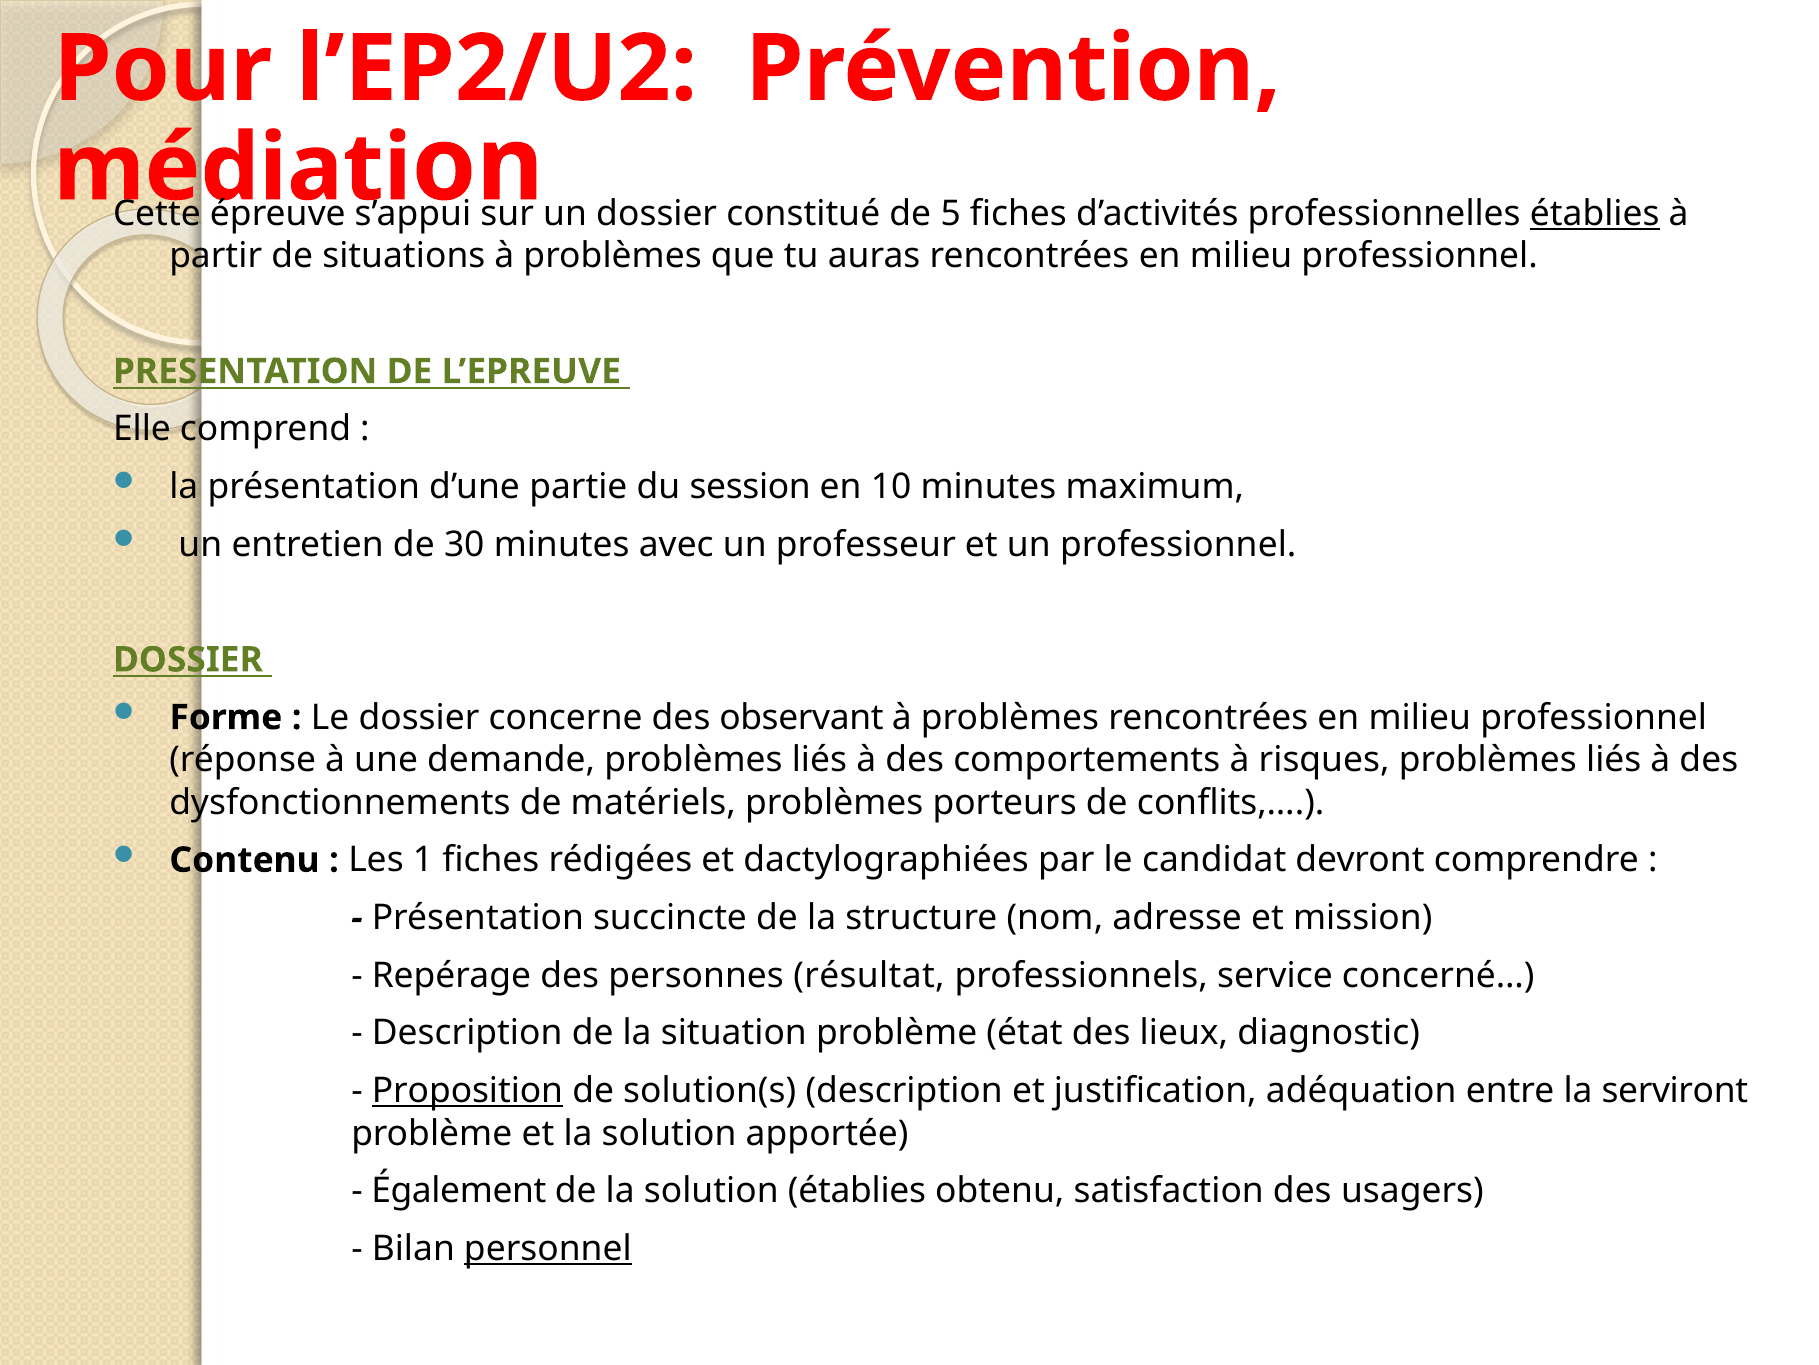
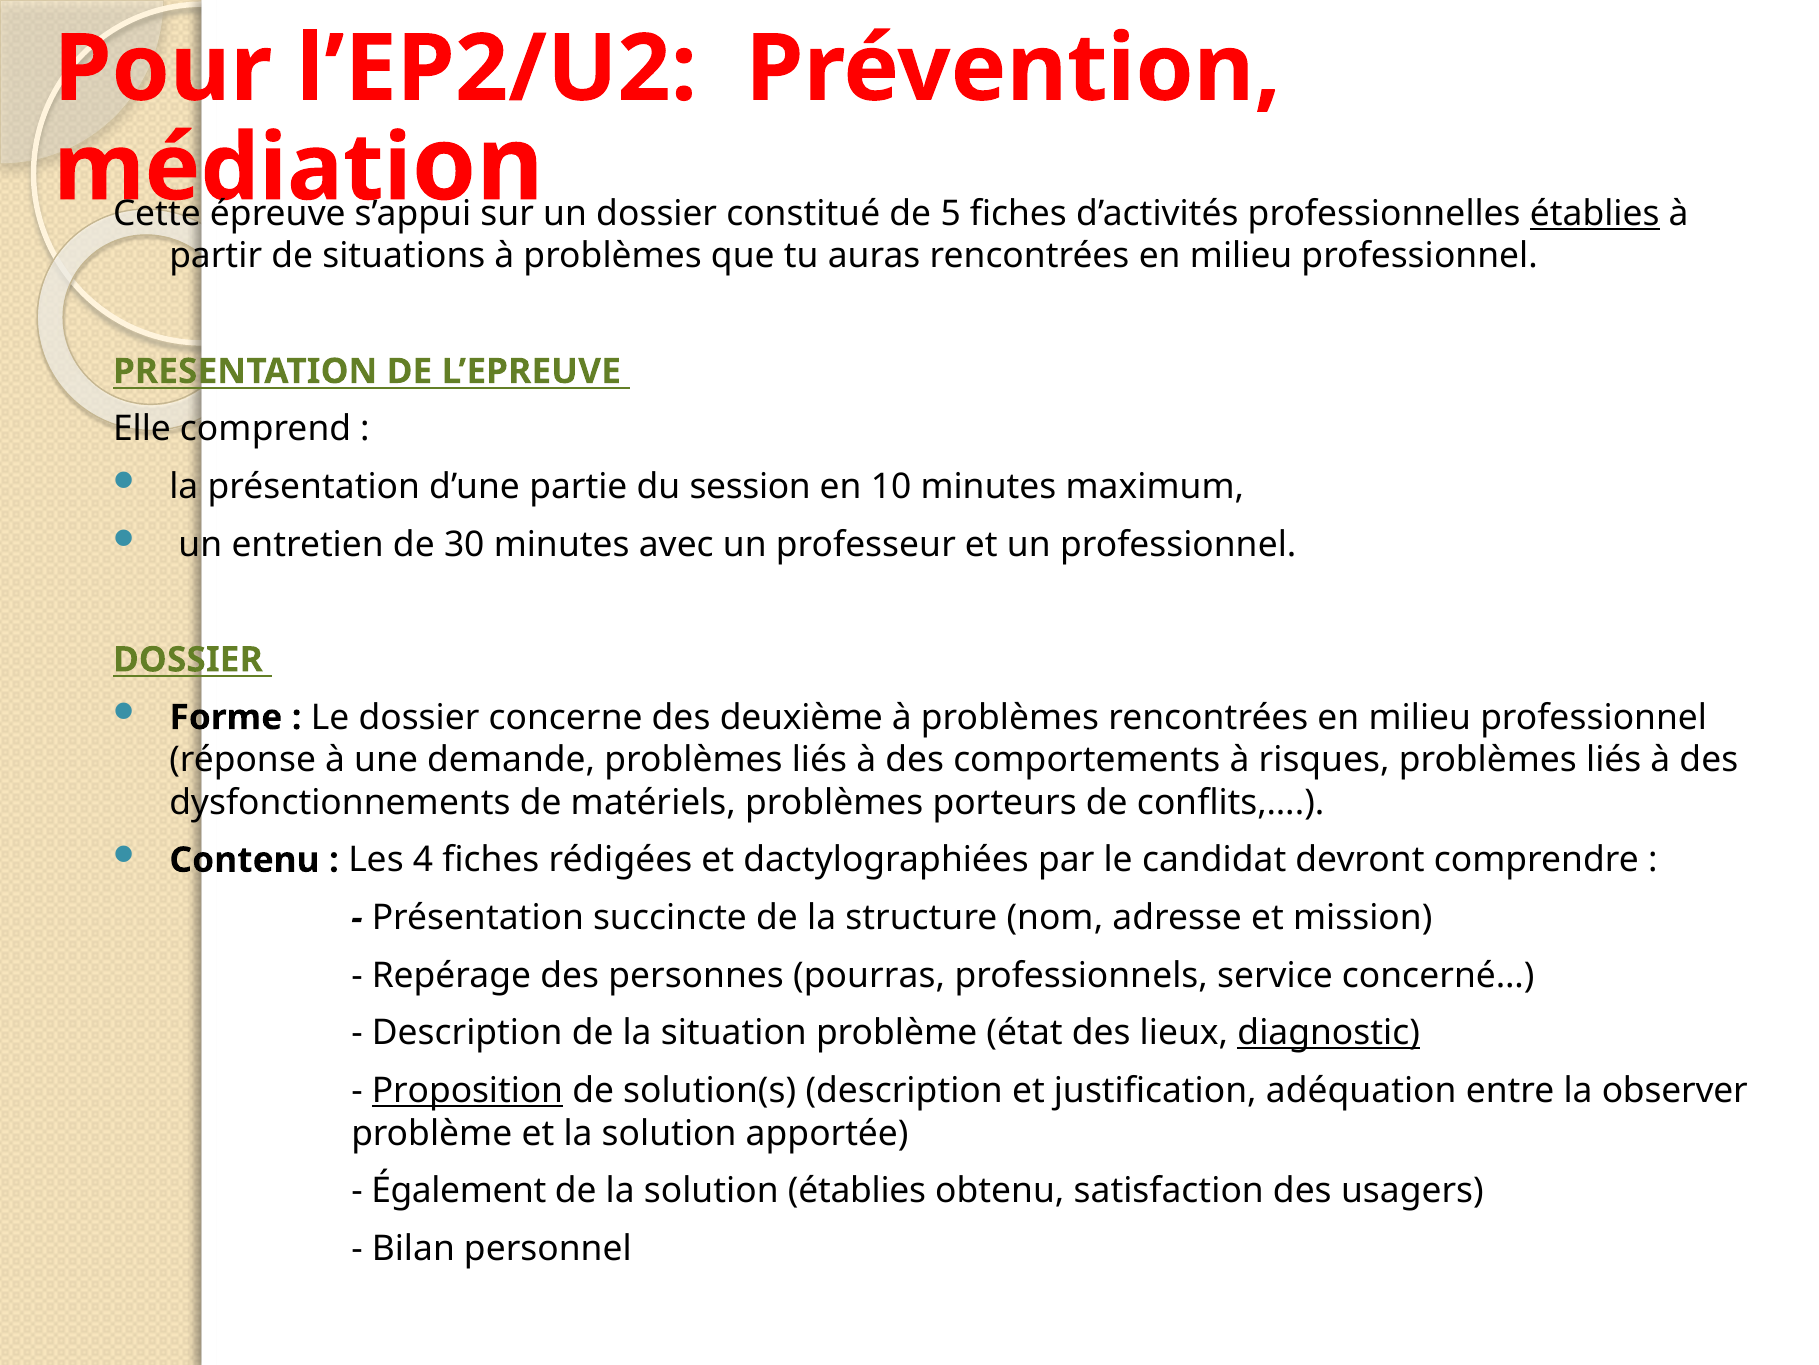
observant: observant -> deuxième (801, 717)
1: 1 -> 4 (423, 860)
résultat: résultat -> pourras (869, 975)
diagnostic underline: none -> present (1329, 1033)
serviront: serviront -> observer (1675, 1090)
personnel underline: present -> none (548, 1248)
